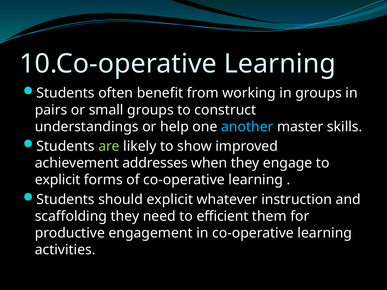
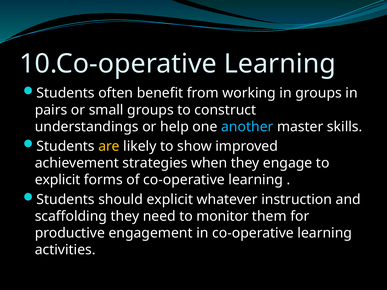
are colour: light green -> yellow (109, 146)
addresses: addresses -> strategies (155, 163)
efficient: efficient -> monitor (222, 216)
